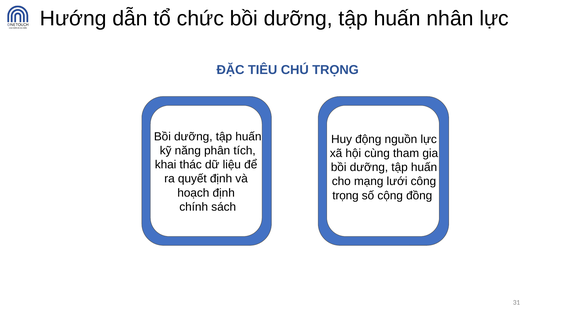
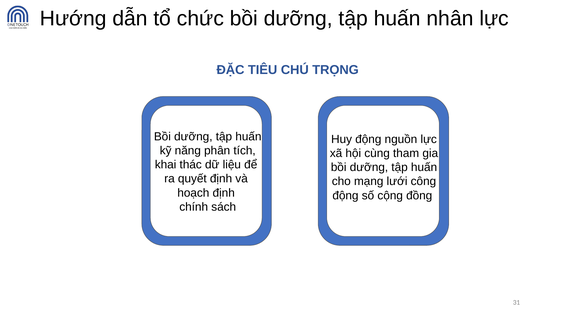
trọng: trọng -> động (345, 195)
